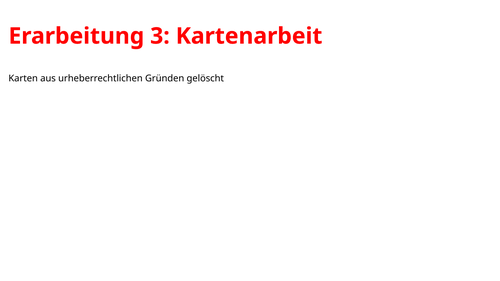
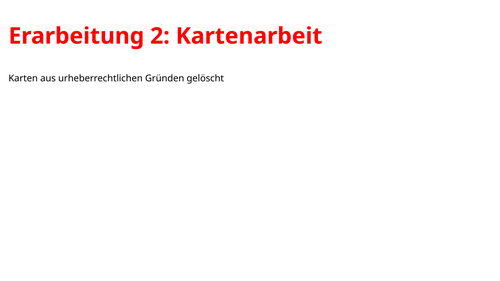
3: 3 -> 2 (160, 36)
